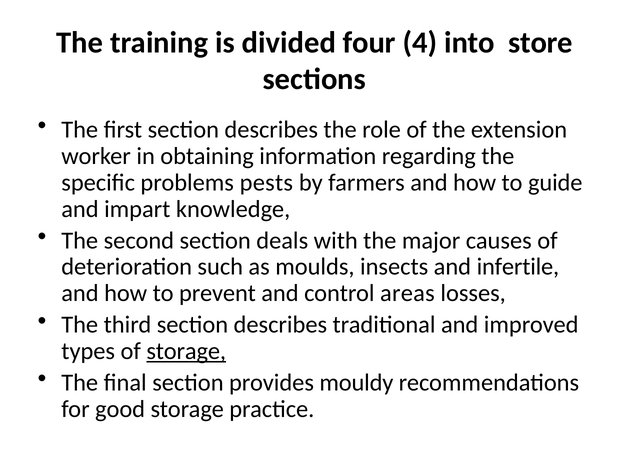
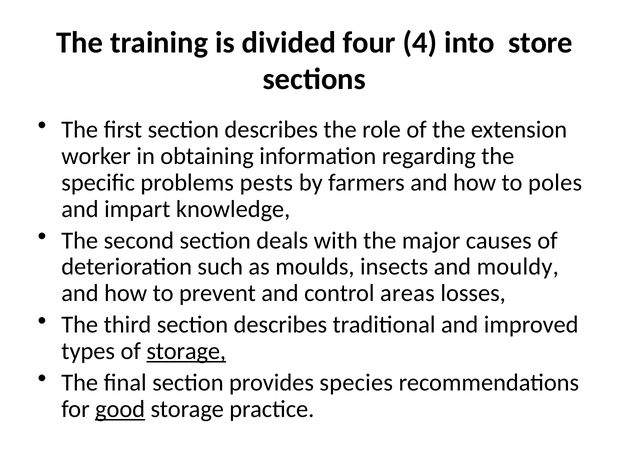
guide: guide -> poles (555, 182)
infertile: infertile -> mouldy (518, 267)
mouldy: mouldy -> species (356, 383)
good underline: none -> present (120, 409)
